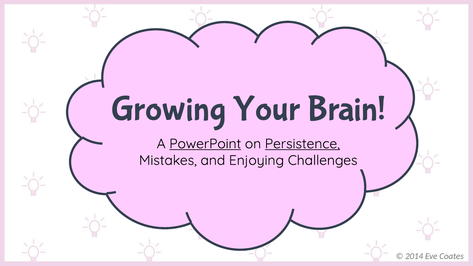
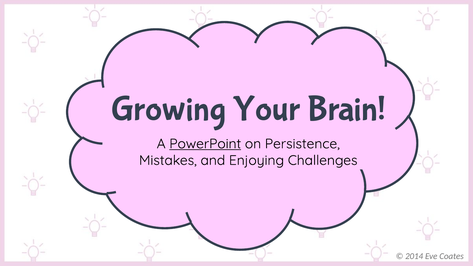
Persistence underline: present -> none (302, 144)
